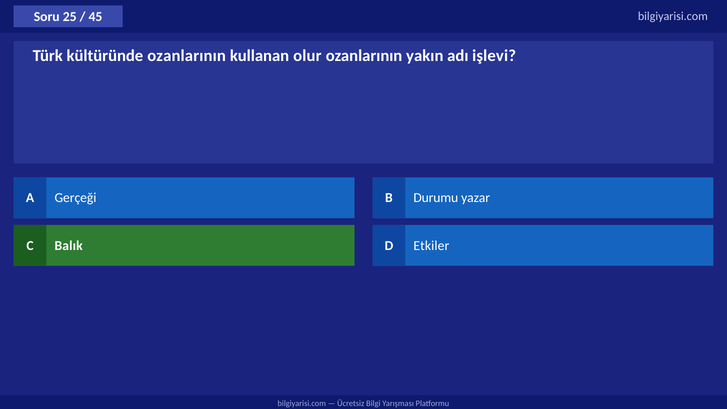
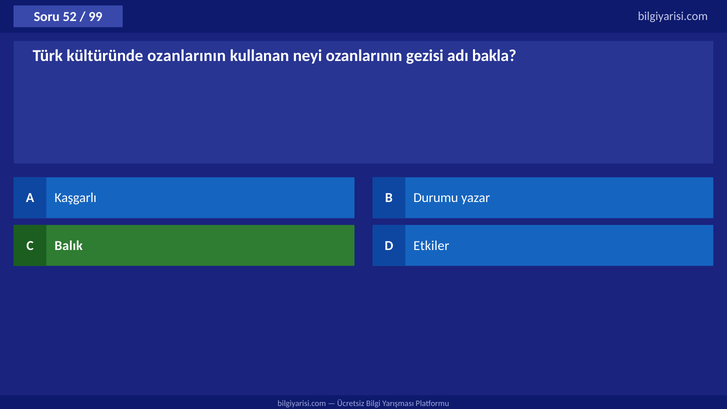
25: 25 -> 52 (70, 17)
45: 45 -> 99 (95, 17)
olur: olur -> neyi (308, 56)
yakın: yakın -> gezisi (425, 56)
işlevi: işlevi -> bakla (494, 56)
Gerçeği: Gerçeği -> Kaşgarlı (76, 198)
